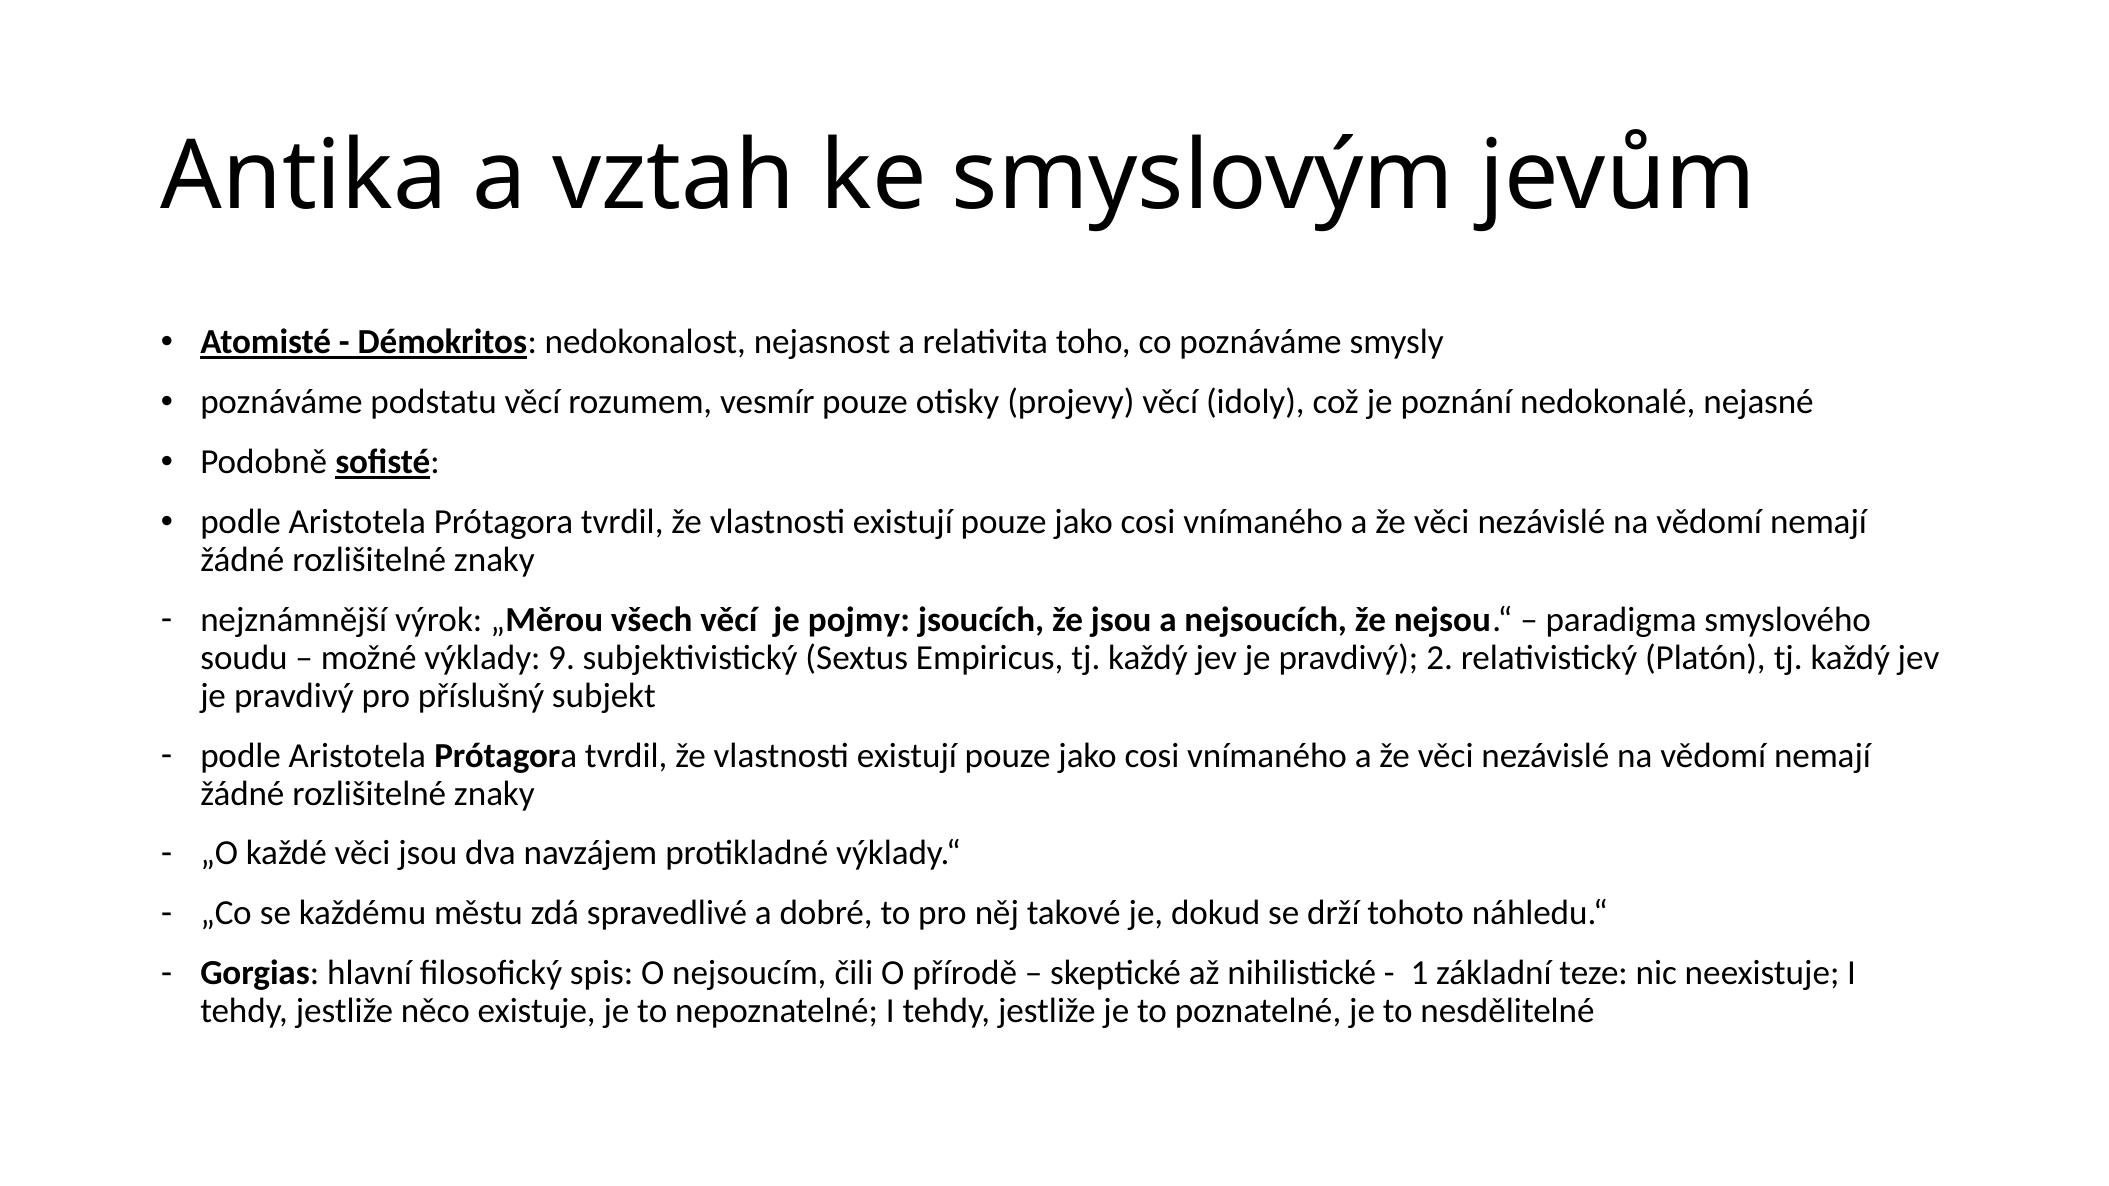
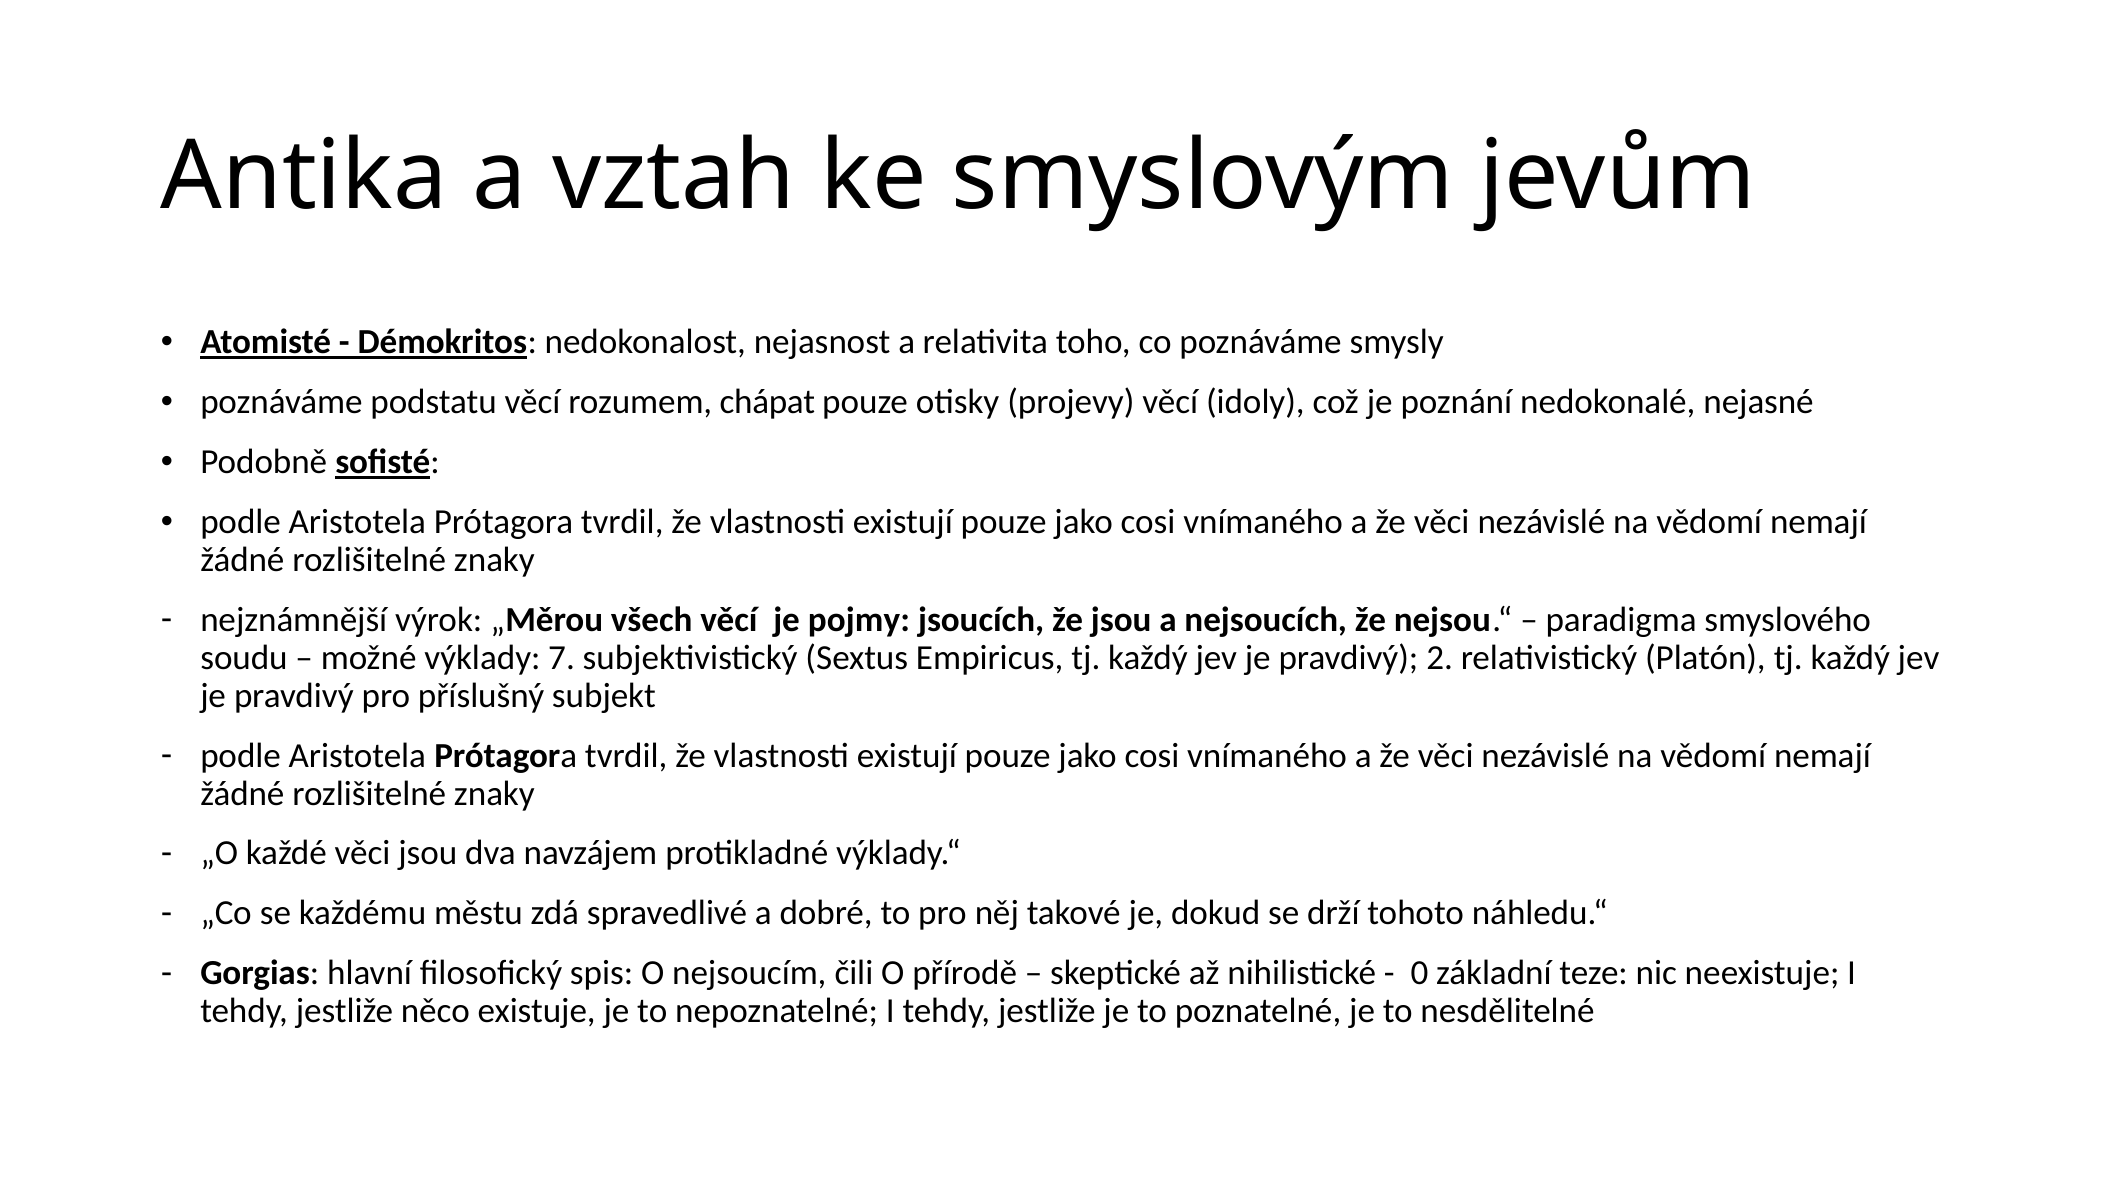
vesmír: vesmír -> chápat (767, 402)
9: 9 -> 7 (562, 658)
1: 1 -> 0 (1419, 973)
